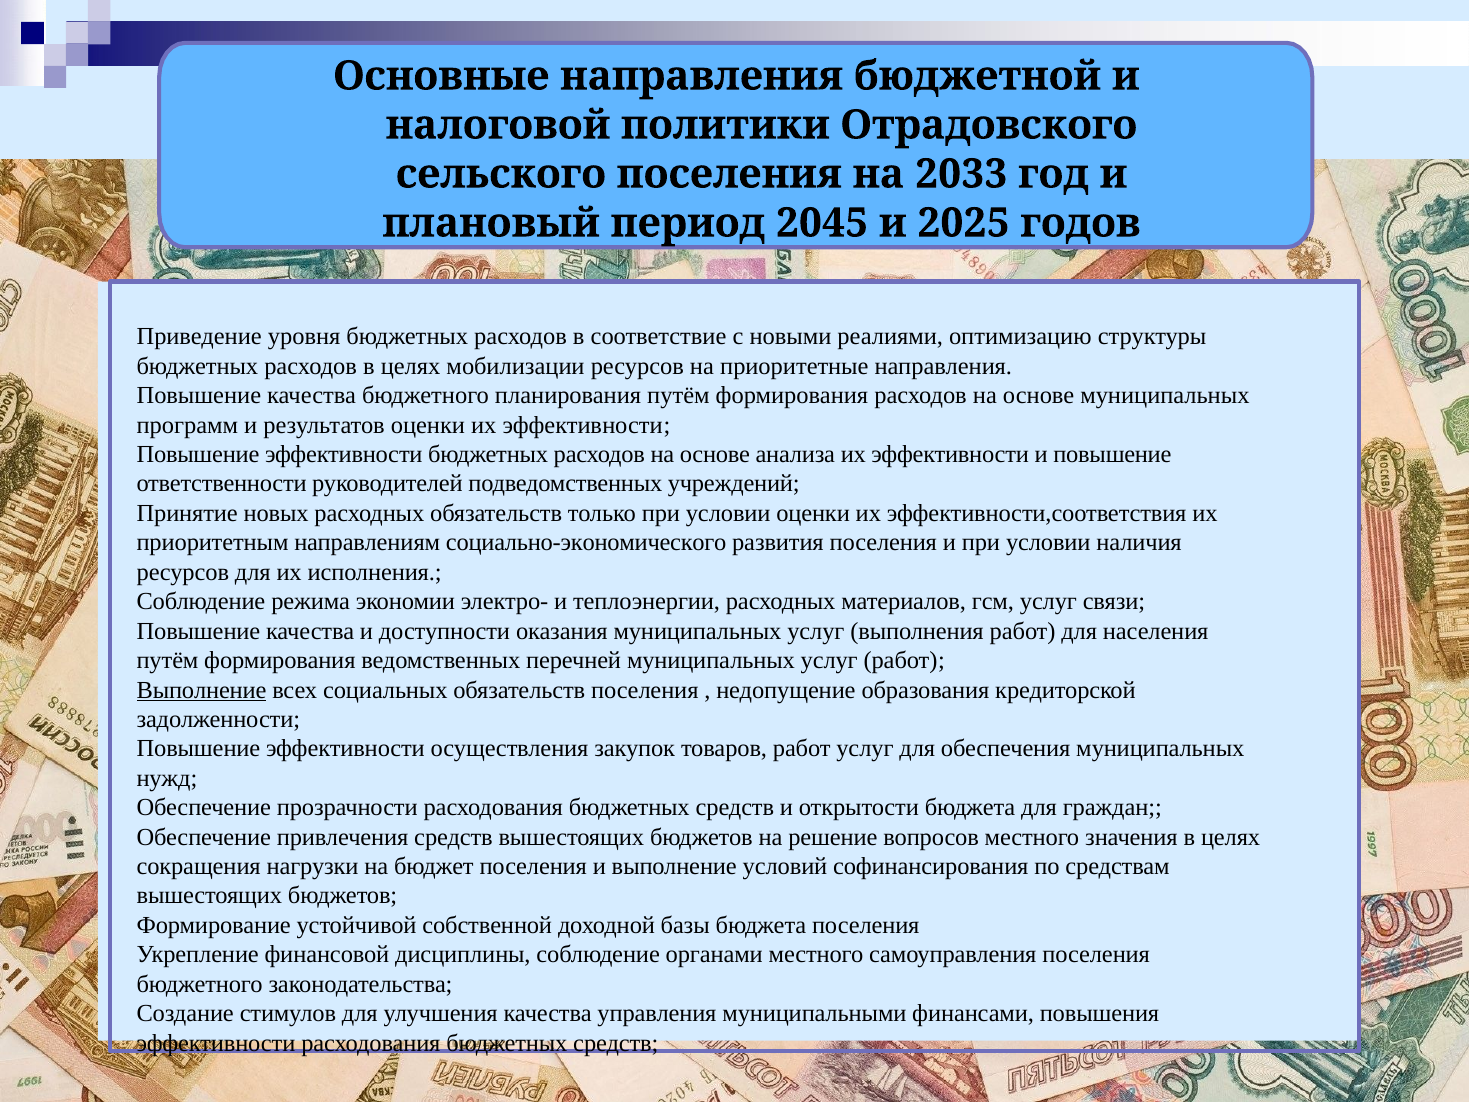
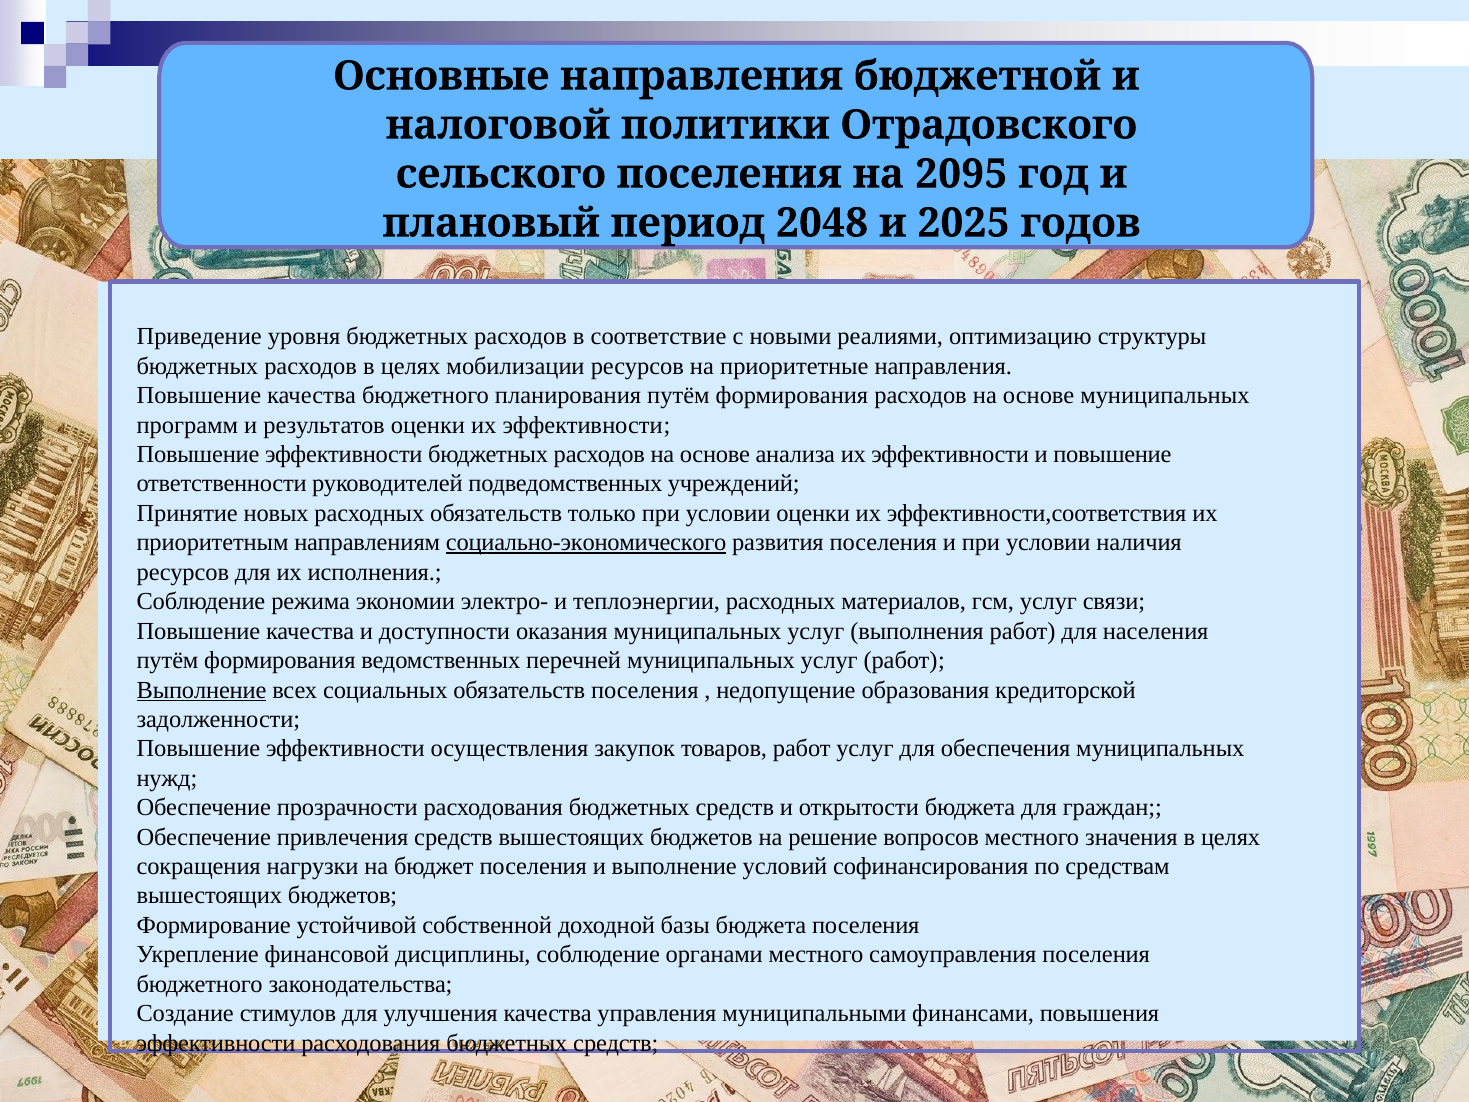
2033: 2033 -> 2095 (961, 174)
2045: 2045 -> 2048 (822, 223)
социально-экономического underline: none -> present (586, 543)
